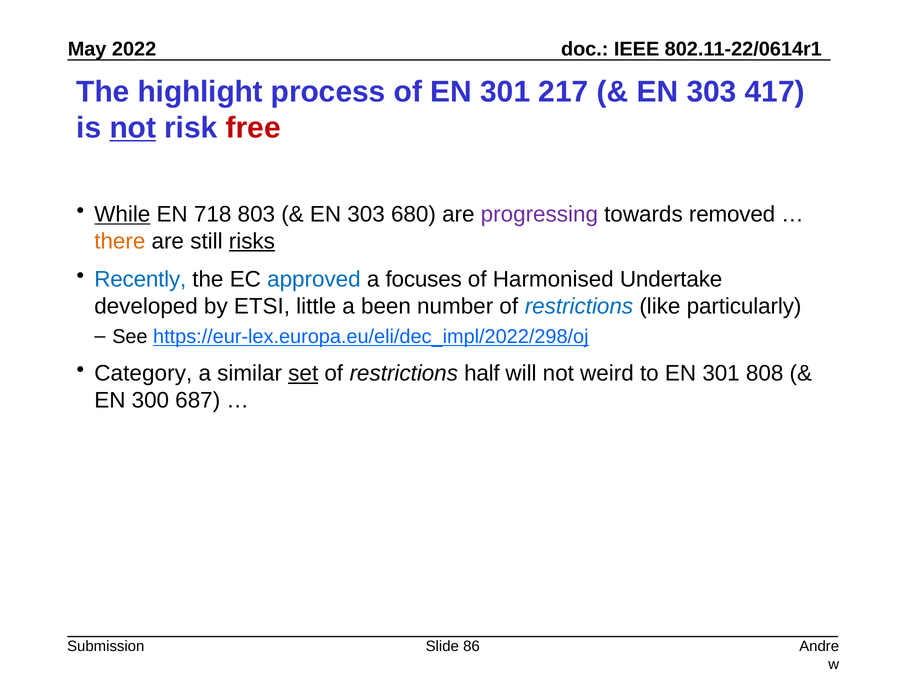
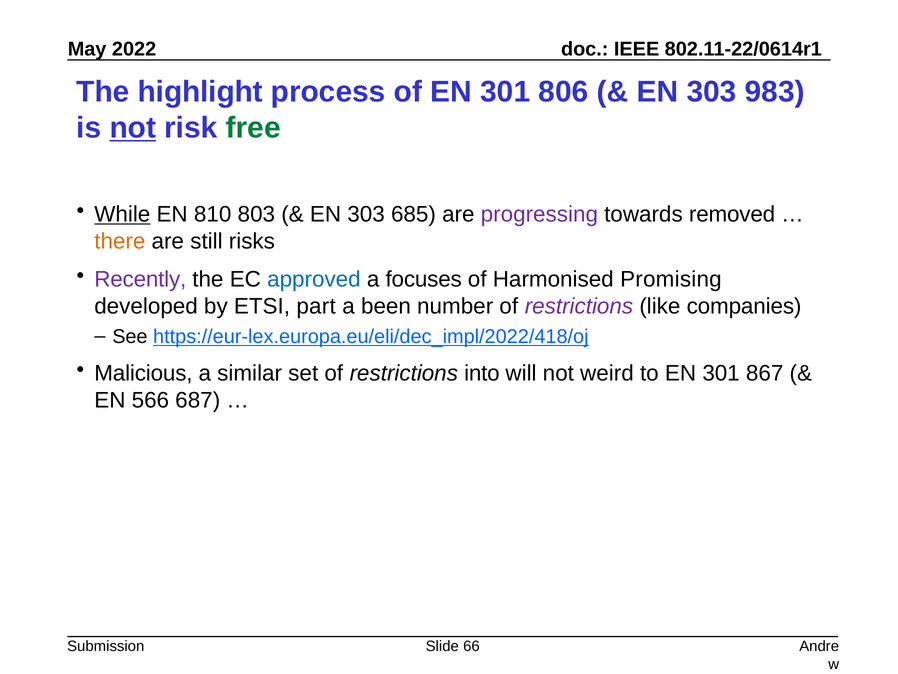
217: 217 -> 806 (563, 92)
417: 417 -> 983 (775, 92)
free colour: red -> green (253, 128)
718: 718 -> 810 (213, 214)
680: 680 -> 685 (413, 214)
risks underline: present -> none (252, 241)
Recently colour: blue -> purple (140, 279)
Undertake: Undertake -> Promising (671, 279)
little: little -> part (316, 306)
restrictions colour: blue -> purple (579, 306)
particularly: particularly -> companies (744, 306)
https://eur-lex.europa.eu/eli/dec_impl/2022/298/oj: https://eur-lex.europa.eu/eli/dec_impl/2022/298/oj -> https://eur-lex.europa.eu/eli/dec_impl/2022/418/oj (371, 336)
Category: Category -> Malicious (143, 373)
set underline: present -> none (303, 373)
half: half -> into (482, 373)
808: 808 -> 867 (765, 373)
300: 300 -> 566 (150, 400)
86: 86 -> 66 (471, 646)
